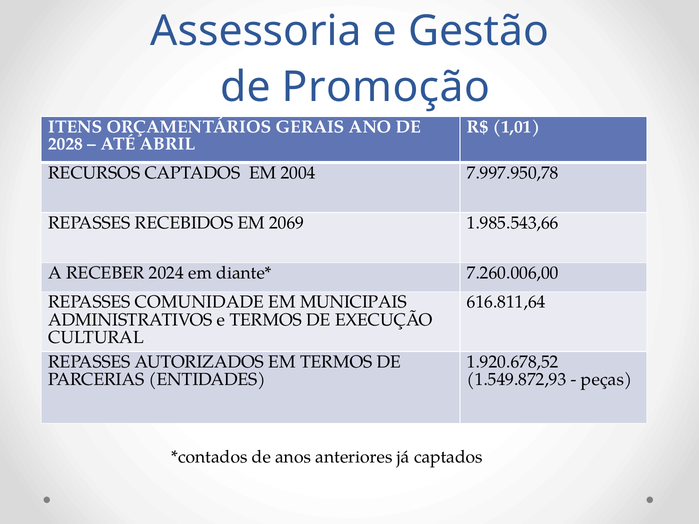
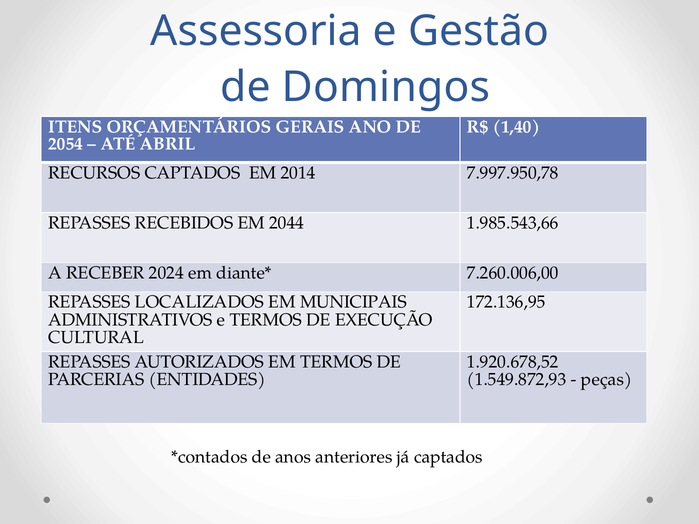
Promoção: Promoção -> Domingos (386, 87)
1,01: 1,01 -> 1,40 (516, 127)
2028: 2028 -> 2054 (66, 144)
2004: 2004 -> 2014 (298, 173)
2069: 2069 -> 2044 (287, 223)
COMUNIDADE: COMUNIDADE -> LOCALIZADOS (200, 302)
616.811,64: 616.811,64 -> 172.136,95 (506, 302)
